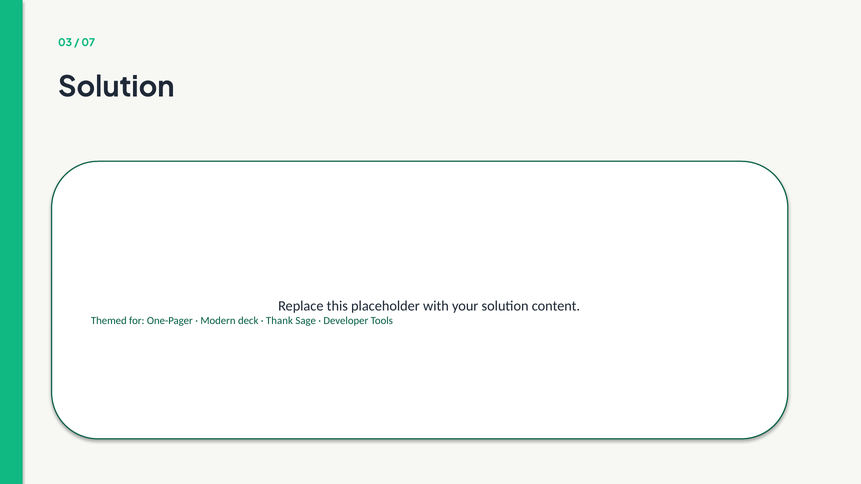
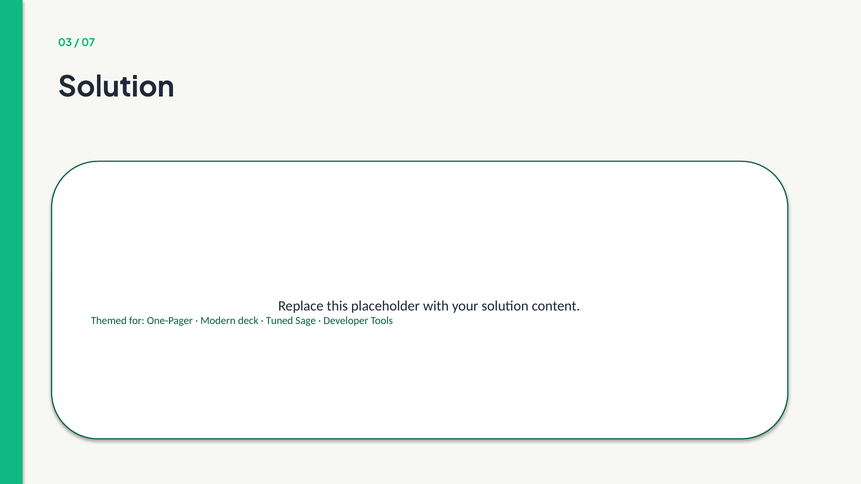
Thank: Thank -> Tuned (280, 321)
